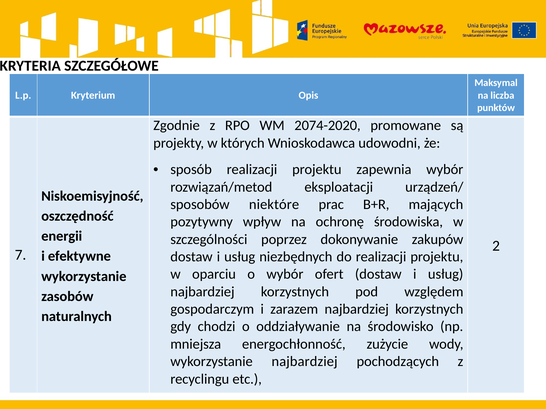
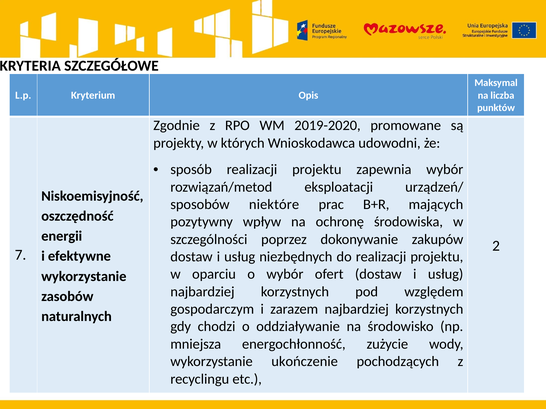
2074-2020: 2074-2020 -> 2019-2020 (328, 126)
wykorzystanie najbardziej: najbardziej -> ukończenie (305, 362)
